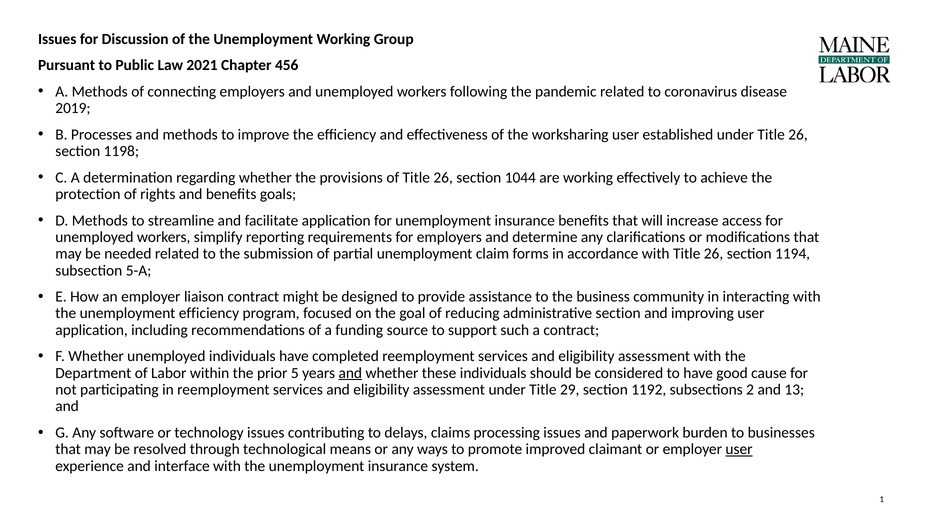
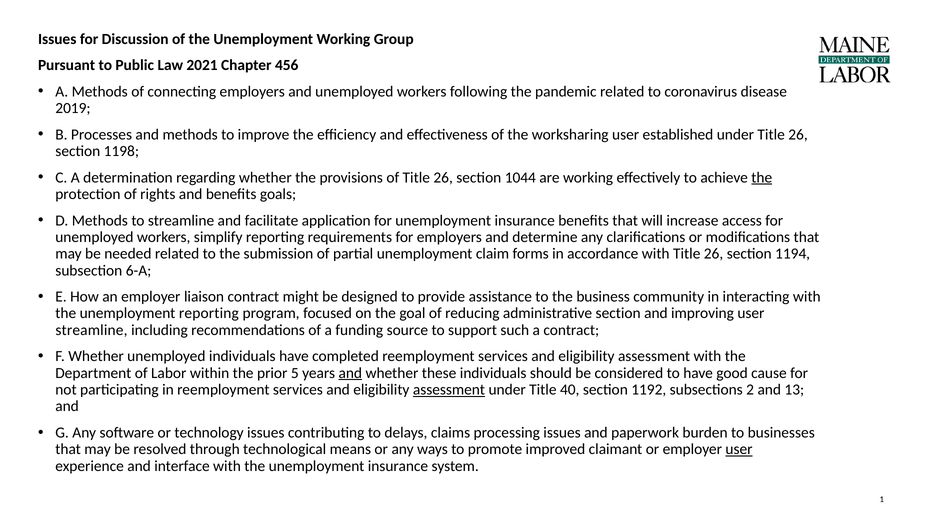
the underline: none -> present (762, 177)
5-A: 5-A -> 6-A (139, 270)
unemployment efficiency: efficiency -> reporting (209, 313)
application: application -> streamline (91, 330)
assessment underline: none -> present (449, 390)
29: 29 -> 40 (570, 390)
